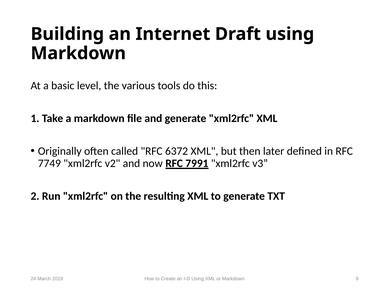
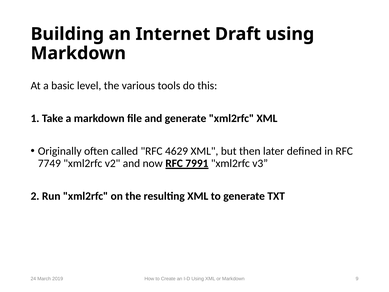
6372: 6372 -> 4629 (177, 151)
